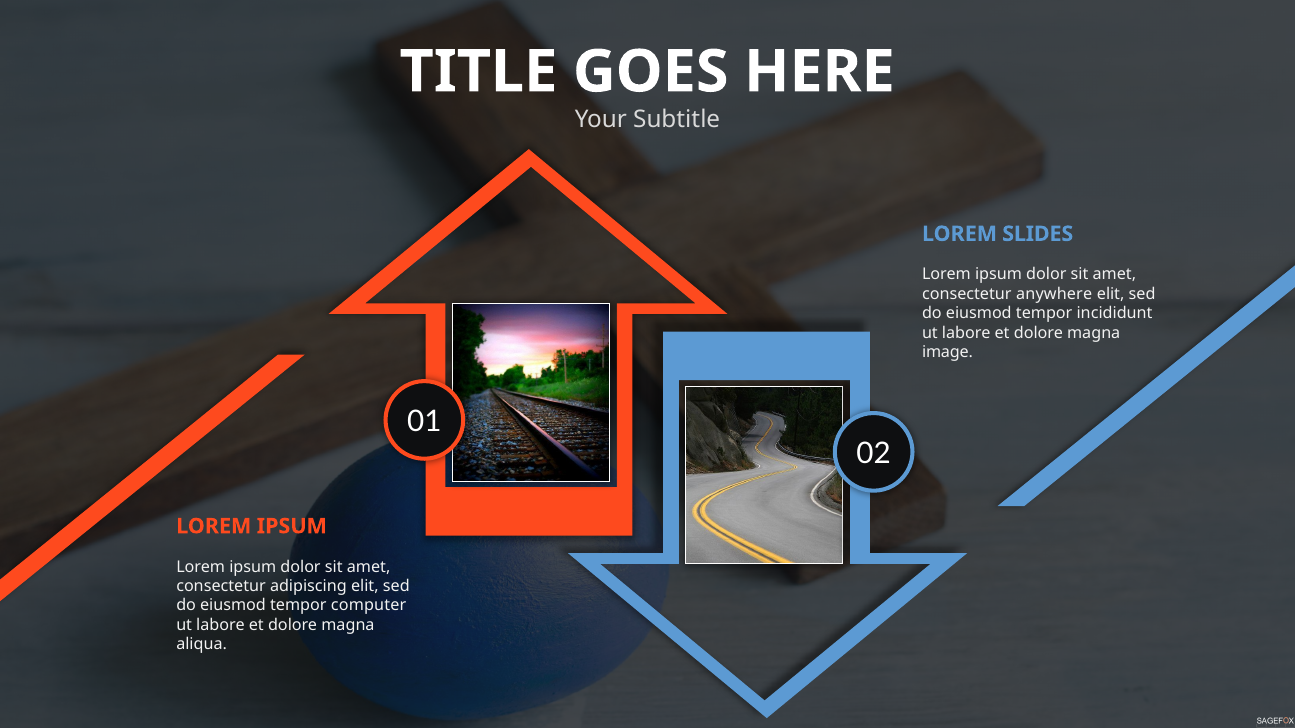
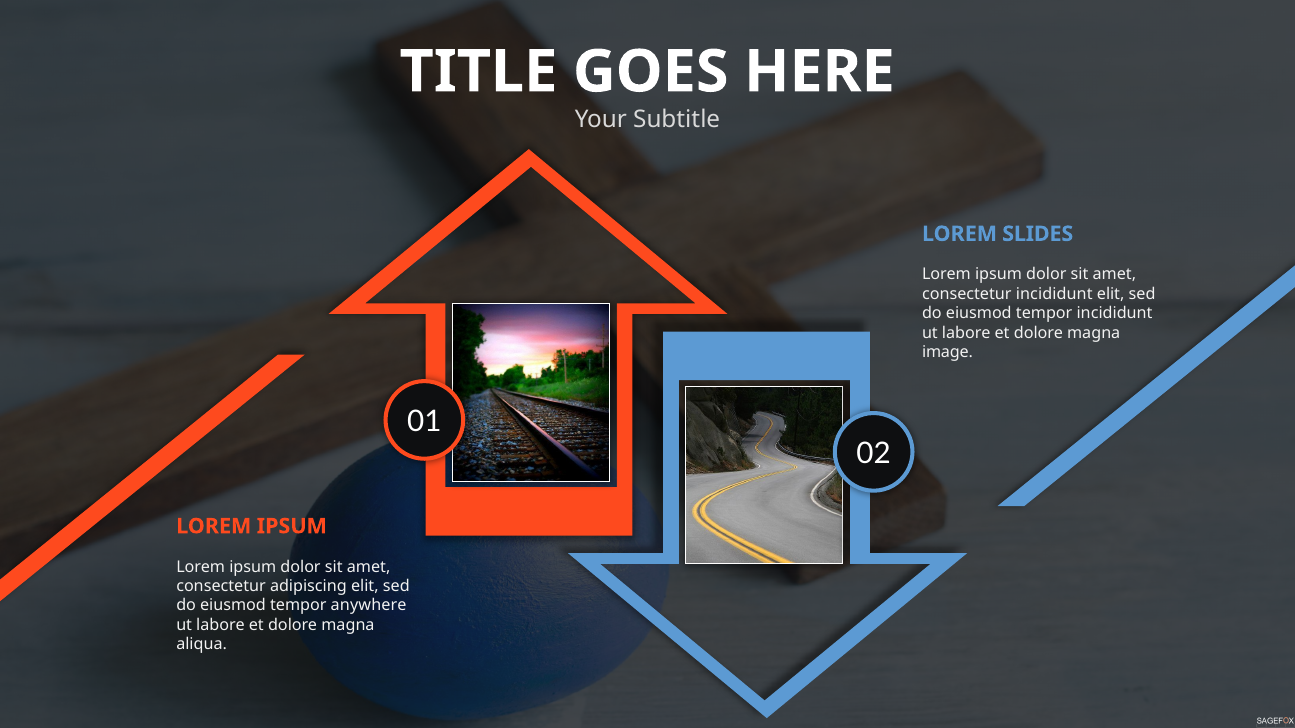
consectetur anywhere: anywhere -> incididunt (1054, 294)
computer: computer -> anywhere (369, 606)
